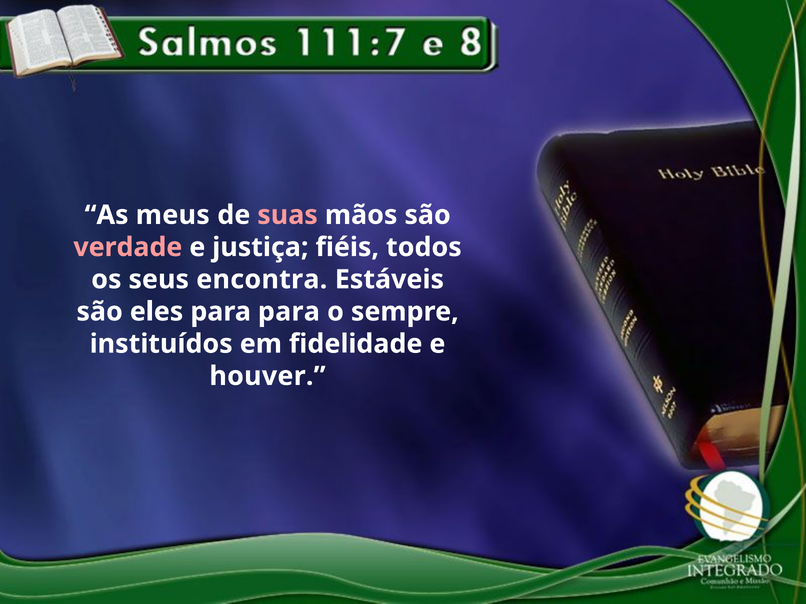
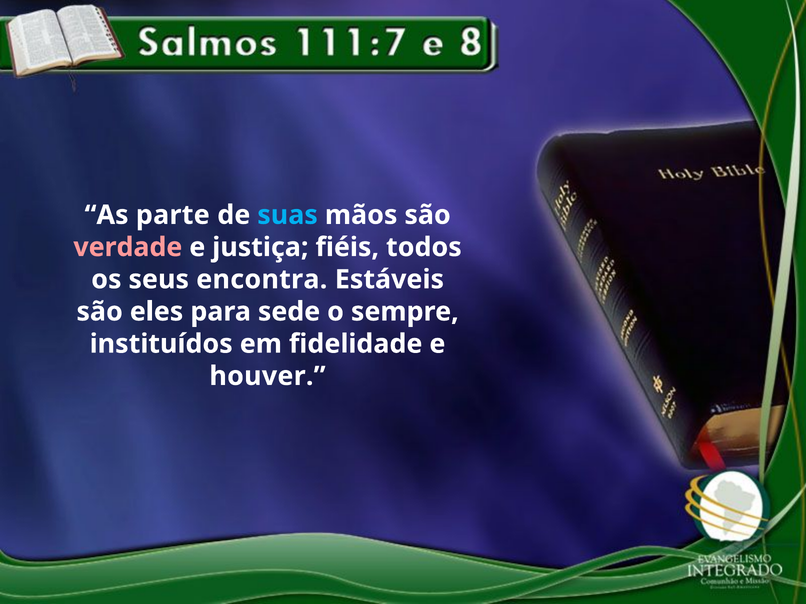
meus: meus -> parte (173, 215)
suas colour: pink -> light blue (288, 215)
para para: para -> sede (289, 312)
